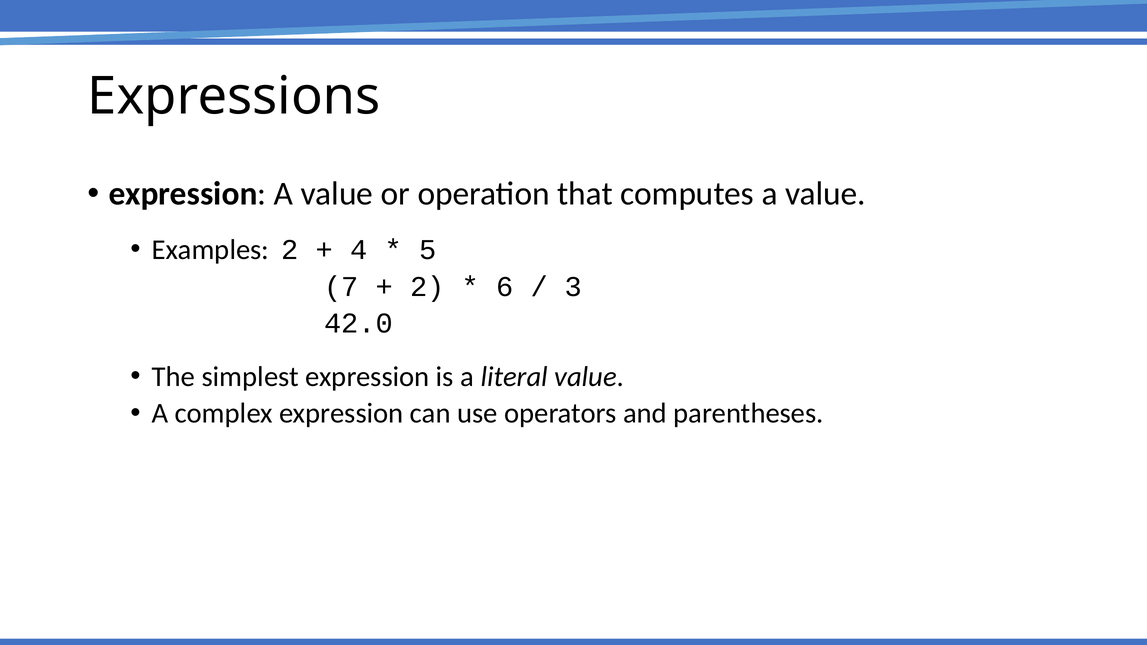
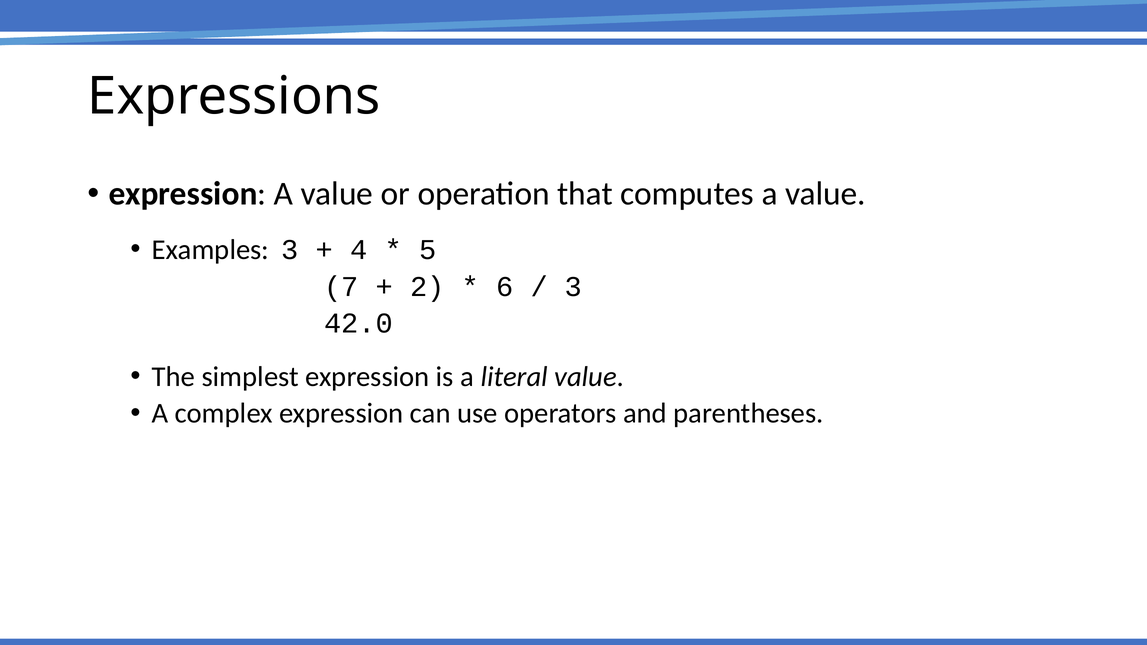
Examples 2: 2 -> 3 (290, 250)
